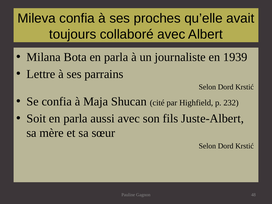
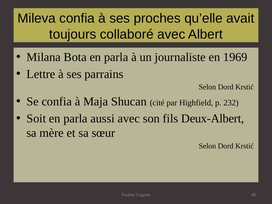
1939: 1939 -> 1969 (235, 57)
Juste-Albert: Juste-Albert -> Deux-Albert (213, 118)
